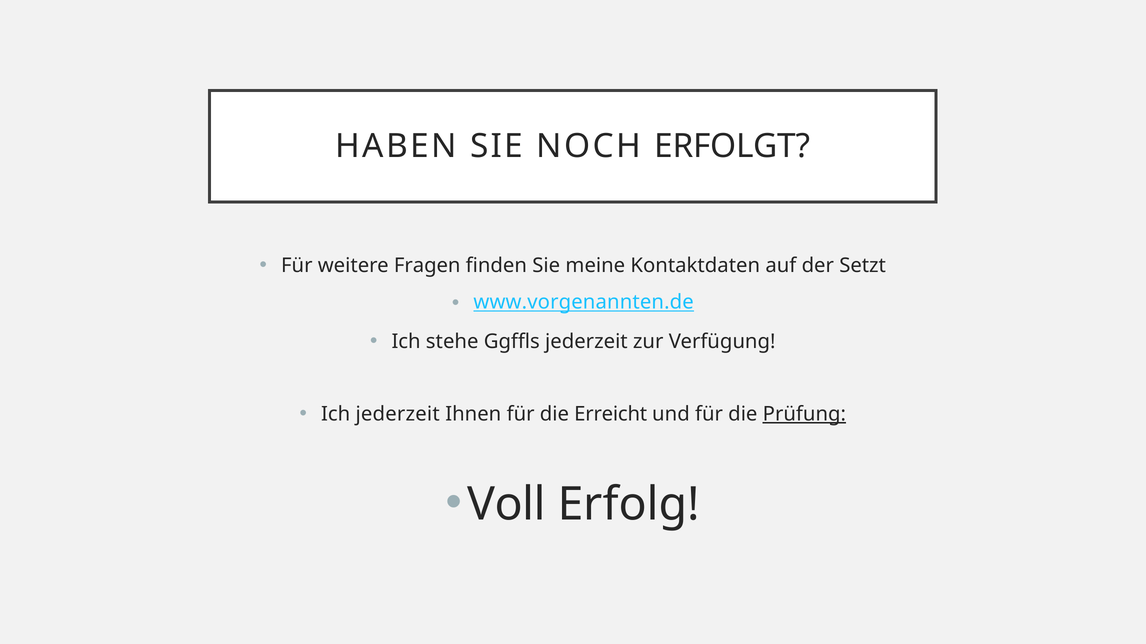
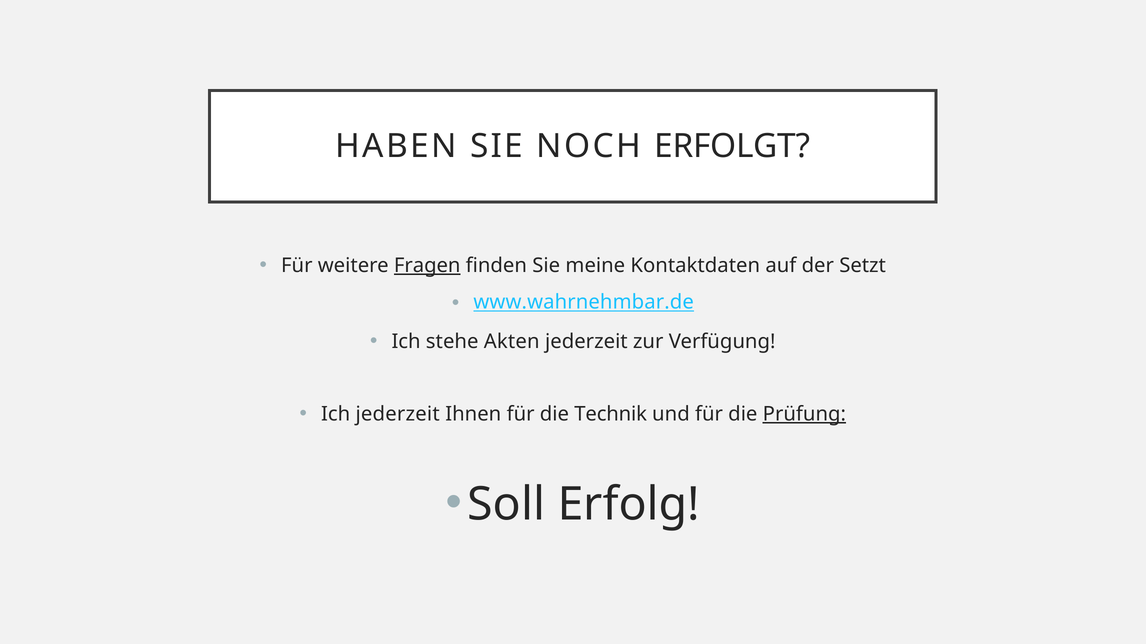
Fragen underline: none -> present (427, 266)
www.vorgenannten.de: www.vorgenannten.de -> www.wahrnehmbar.de (584, 302)
Ggffls: Ggffls -> Akten (512, 342)
Erreicht: Erreicht -> Technik (611, 415)
Voll: Voll -> Soll (506, 505)
